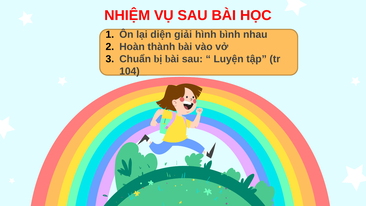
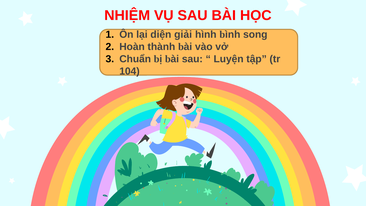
nhau: nhau -> song (255, 35)
